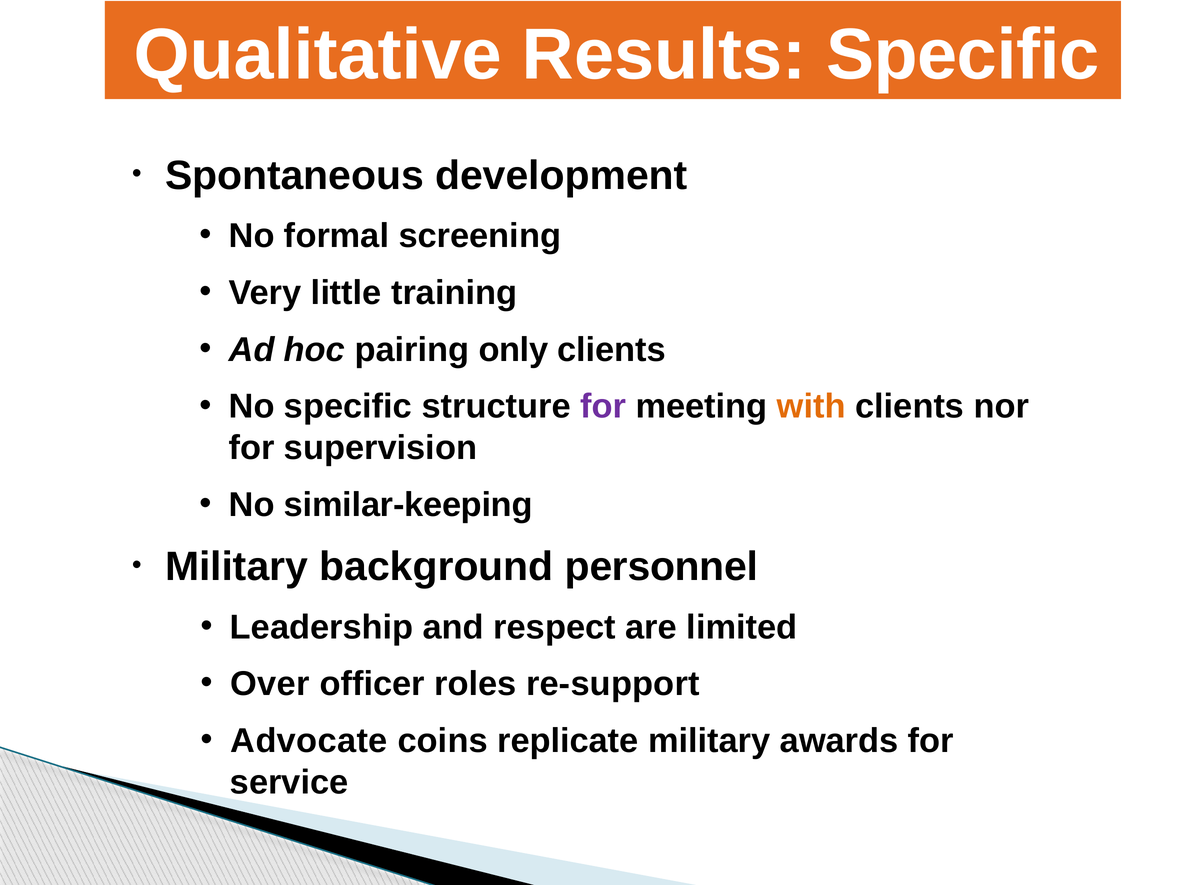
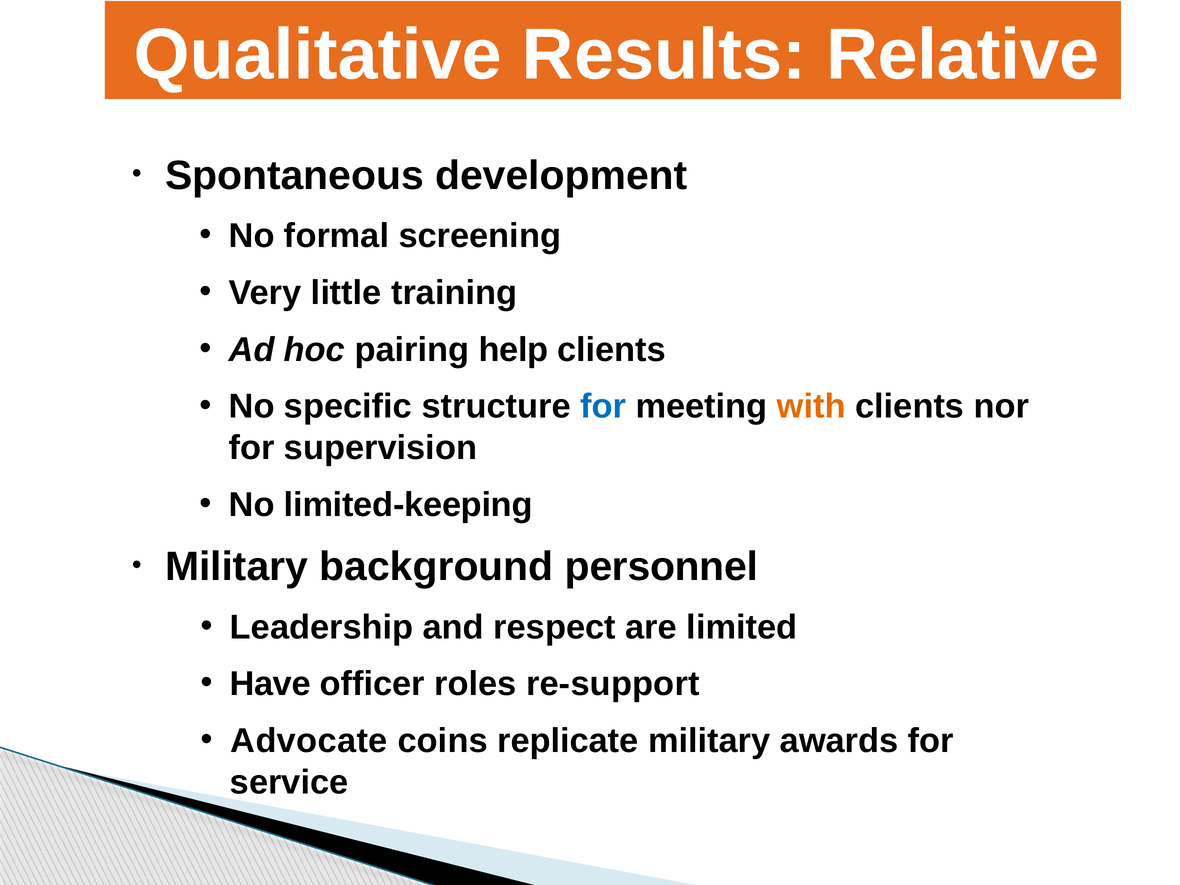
Results Specific: Specific -> Relative (963, 55)
only: only -> help (513, 350)
for colour: purple -> blue (603, 407)
similar-keeping: similar-keeping -> limited-keeping (408, 505)
Over: Over -> Have (270, 684)
